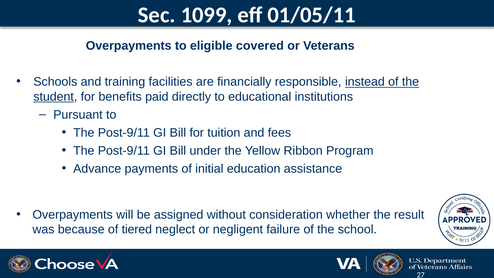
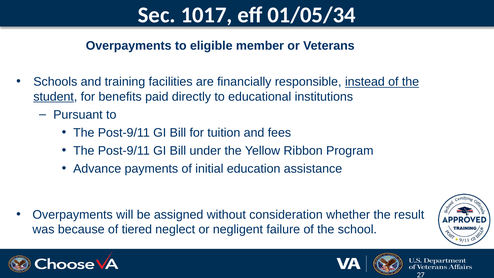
1099: 1099 -> 1017 (207, 15)
01/05/11: 01/05/11 -> 01/05/34 (312, 15)
covered: covered -> member (260, 46)
